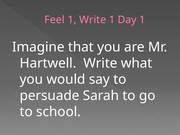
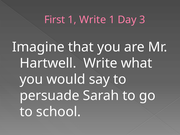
Feel: Feel -> First (55, 20)
Day 1: 1 -> 3 (142, 20)
